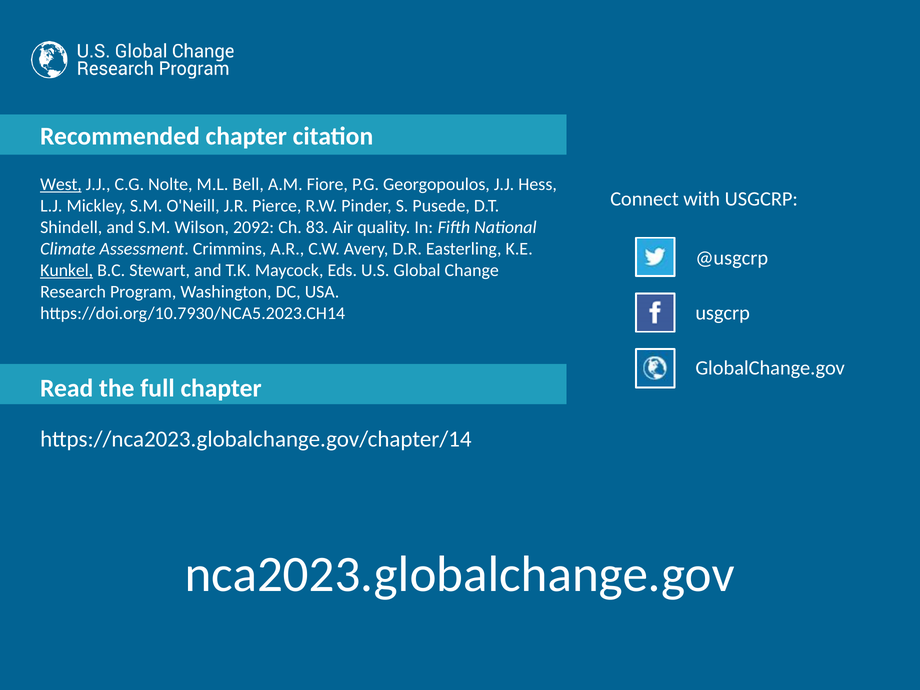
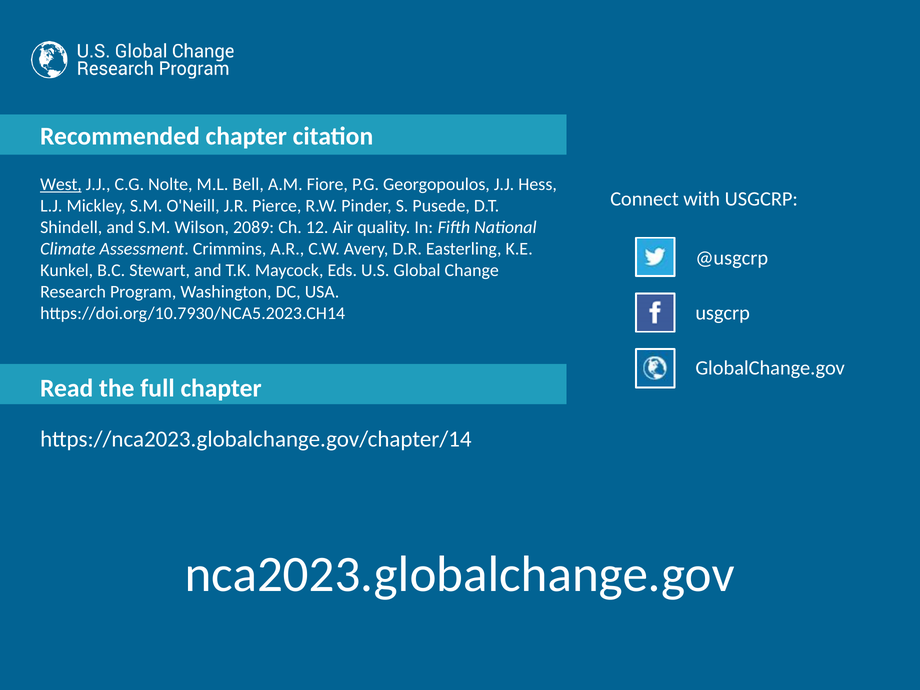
2092: 2092 -> 2089 (254, 227)
83: 83 -> 12 (317, 227)
Kunkel underline: present -> none (67, 270)
